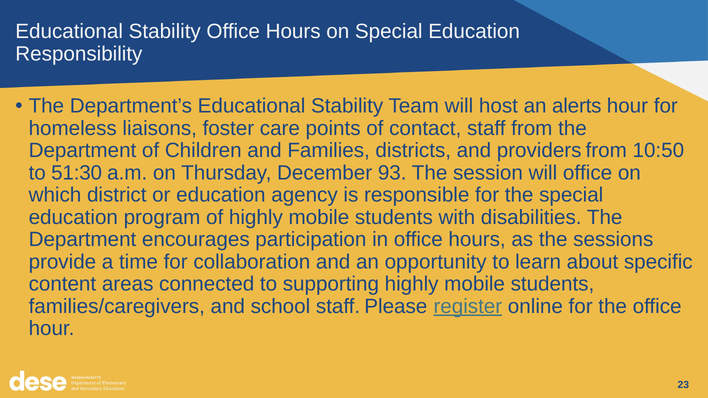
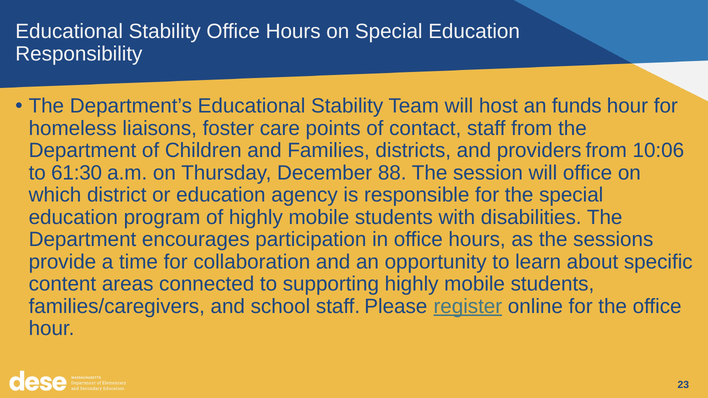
alerts: alerts -> funds (577, 106)
10:50: 10:50 -> 10:06 (658, 151)
51:30: 51:30 -> 61:30 (77, 173)
93: 93 -> 88 (392, 173)
